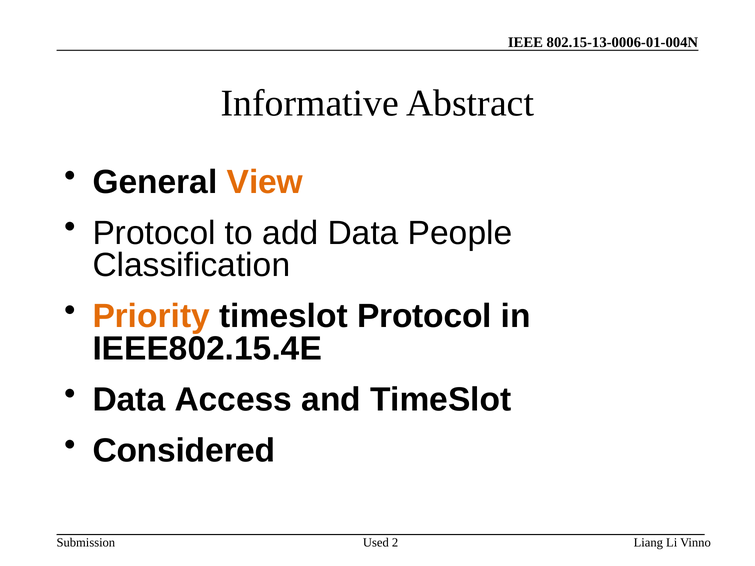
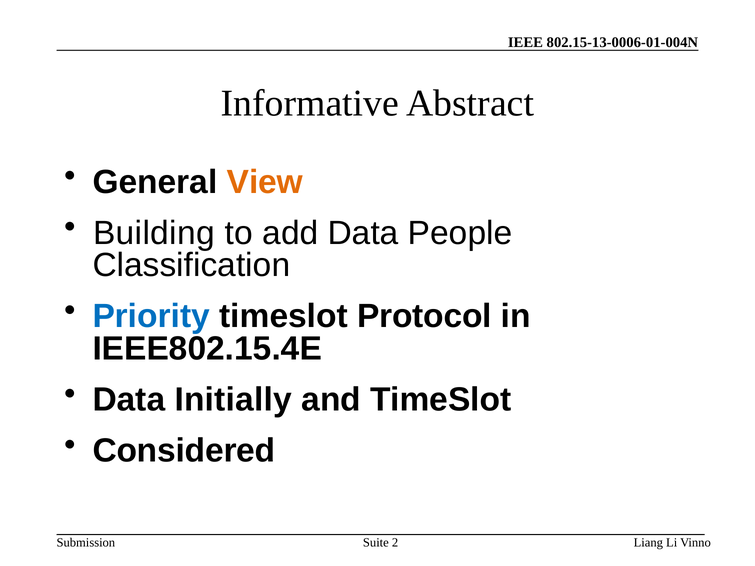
Protocol: Protocol -> Building (154, 233)
Priority colour: orange -> blue (151, 316)
Access: Access -> Initially (233, 400)
Used: Used -> Suite (376, 543)
